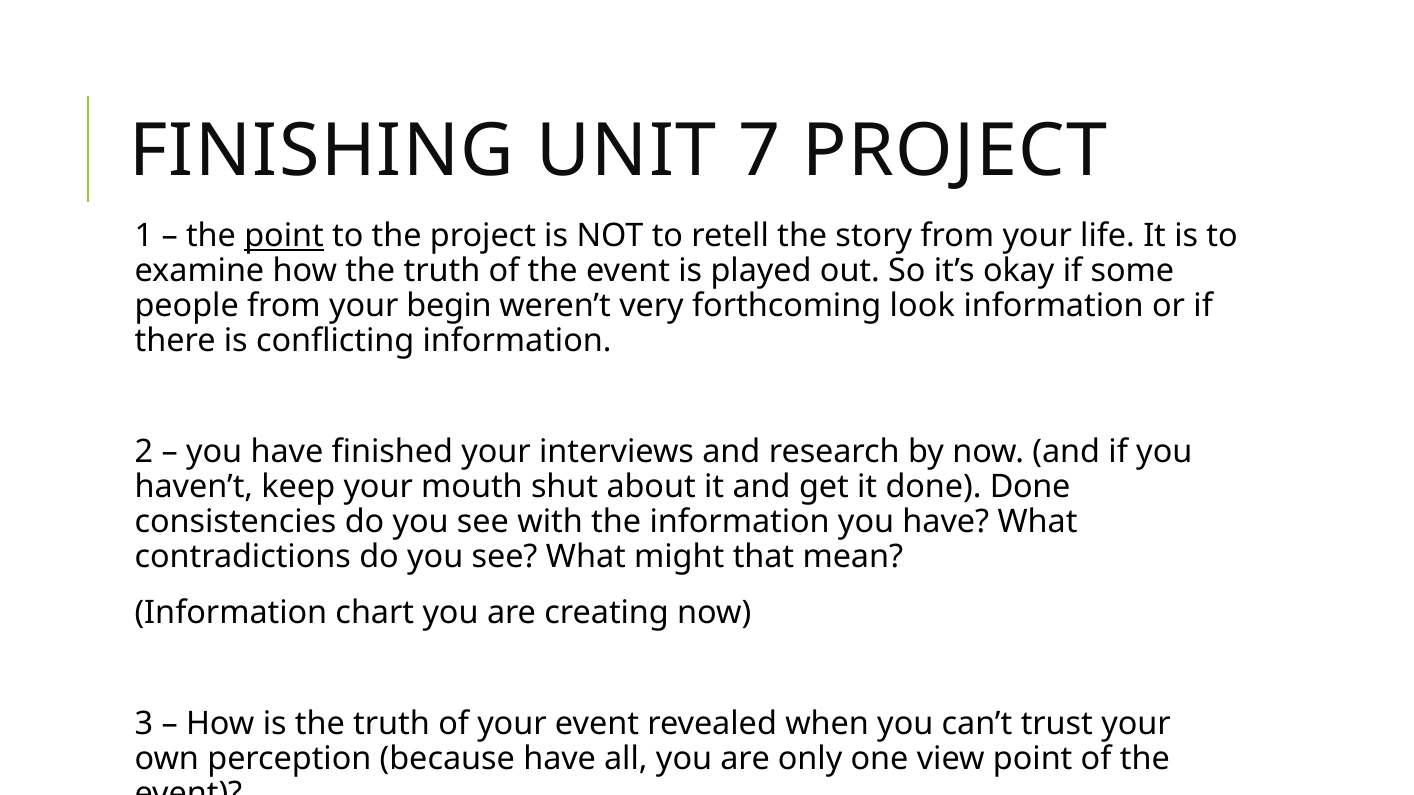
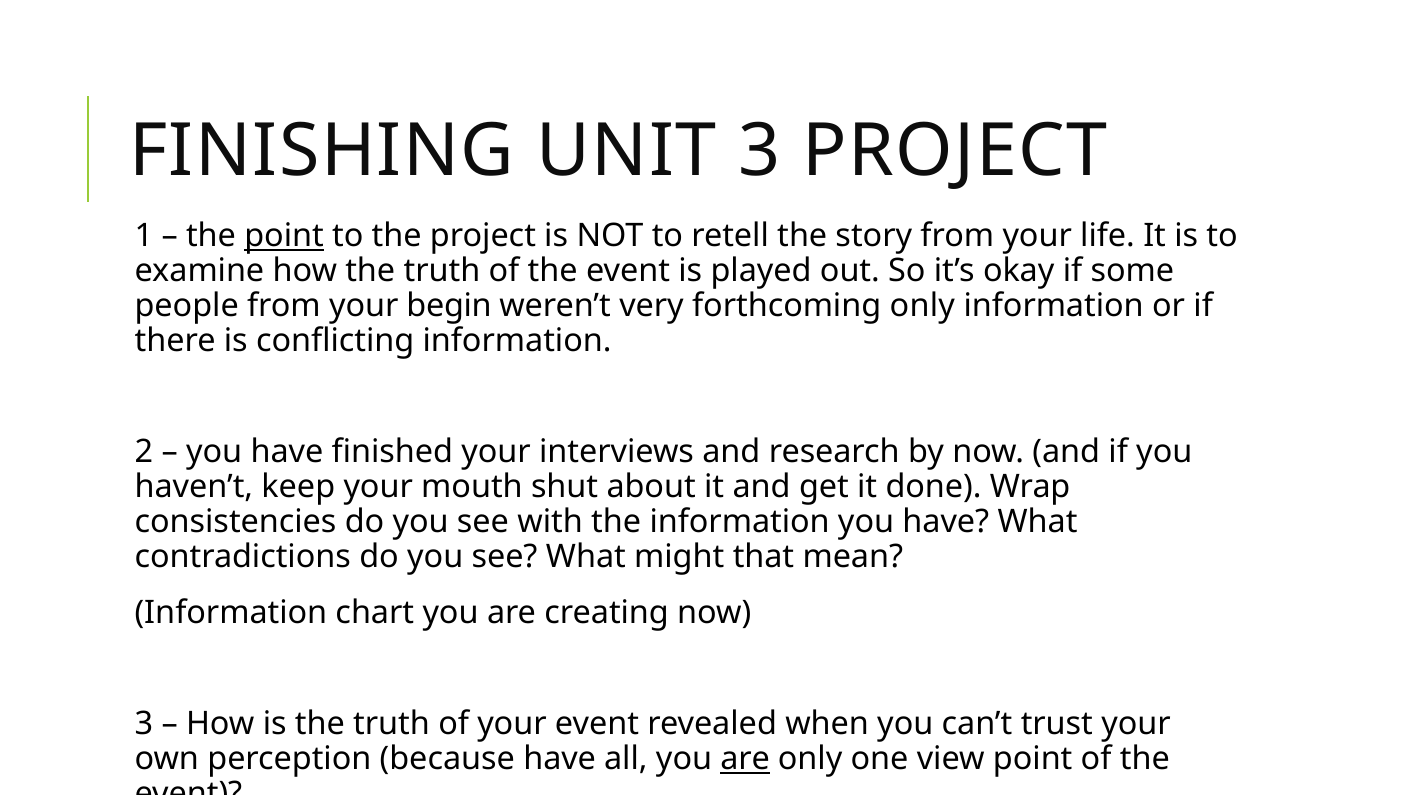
UNIT 7: 7 -> 3 (759, 152)
forthcoming look: look -> only (922, 306)
done Done: Done -> Wrap (1030, 487)
are underline: none -> present (745, 759)
